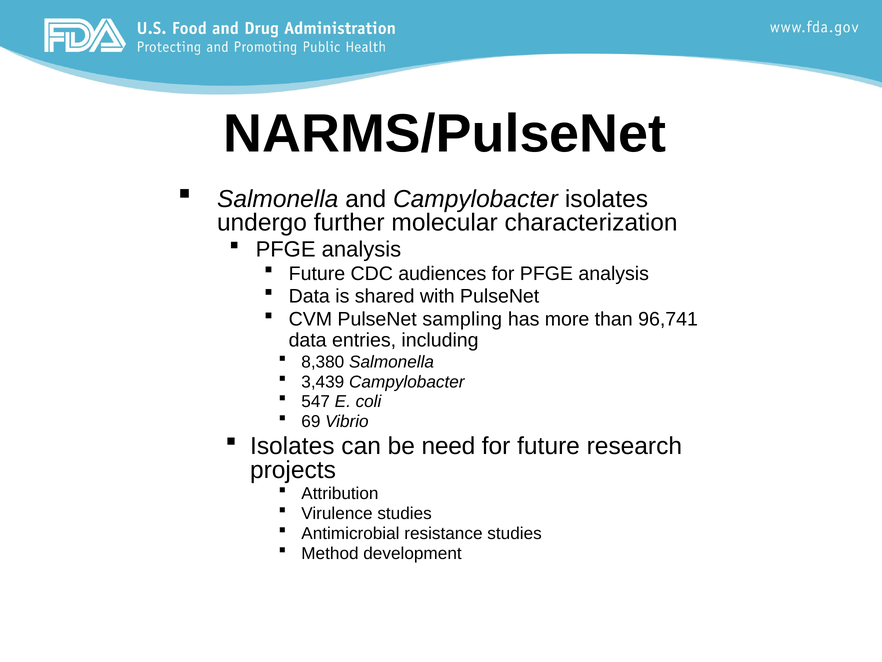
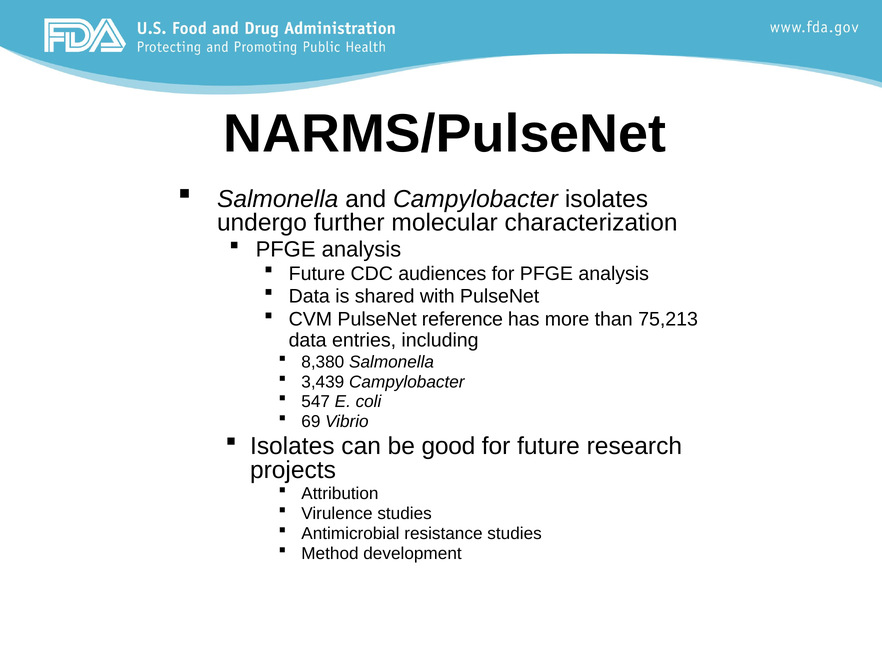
sampling: sampling -> reference (462, 319)
96,741: 96,741 -> 75,213 (668, 319)
need: need -> good (448, 446)
